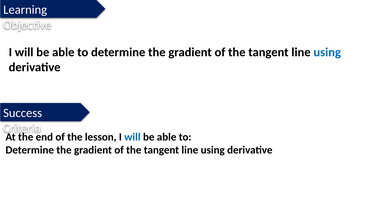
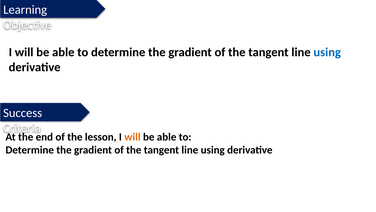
will colour: blue -> orange (132, 137)
